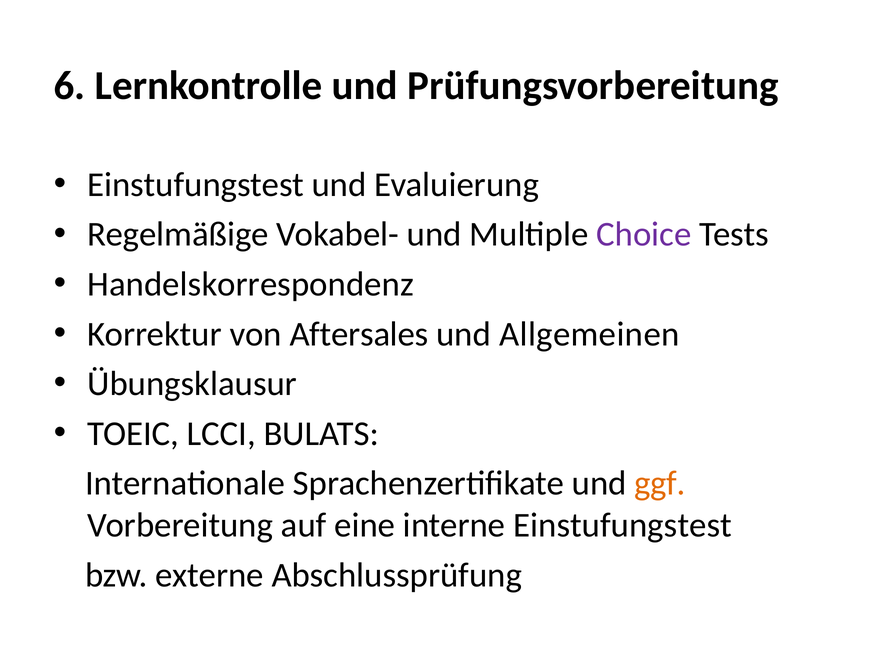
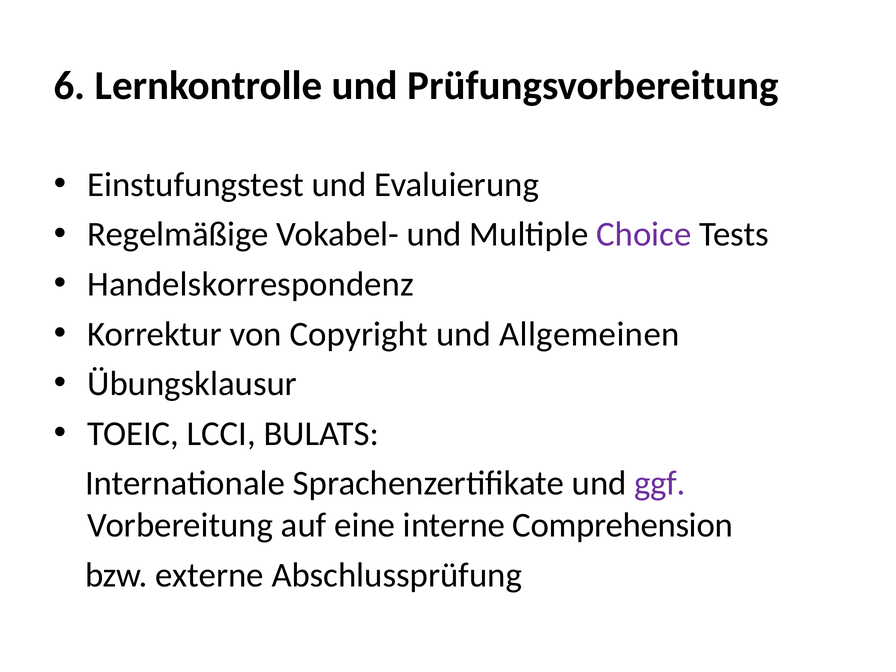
Aftersales: Aftersales -> Copyright (359, 334)
ggf colour: orange -> purple (660, 483)
interne Einstufungstest: Einstufungstest -> Comprehension (623, 525)
